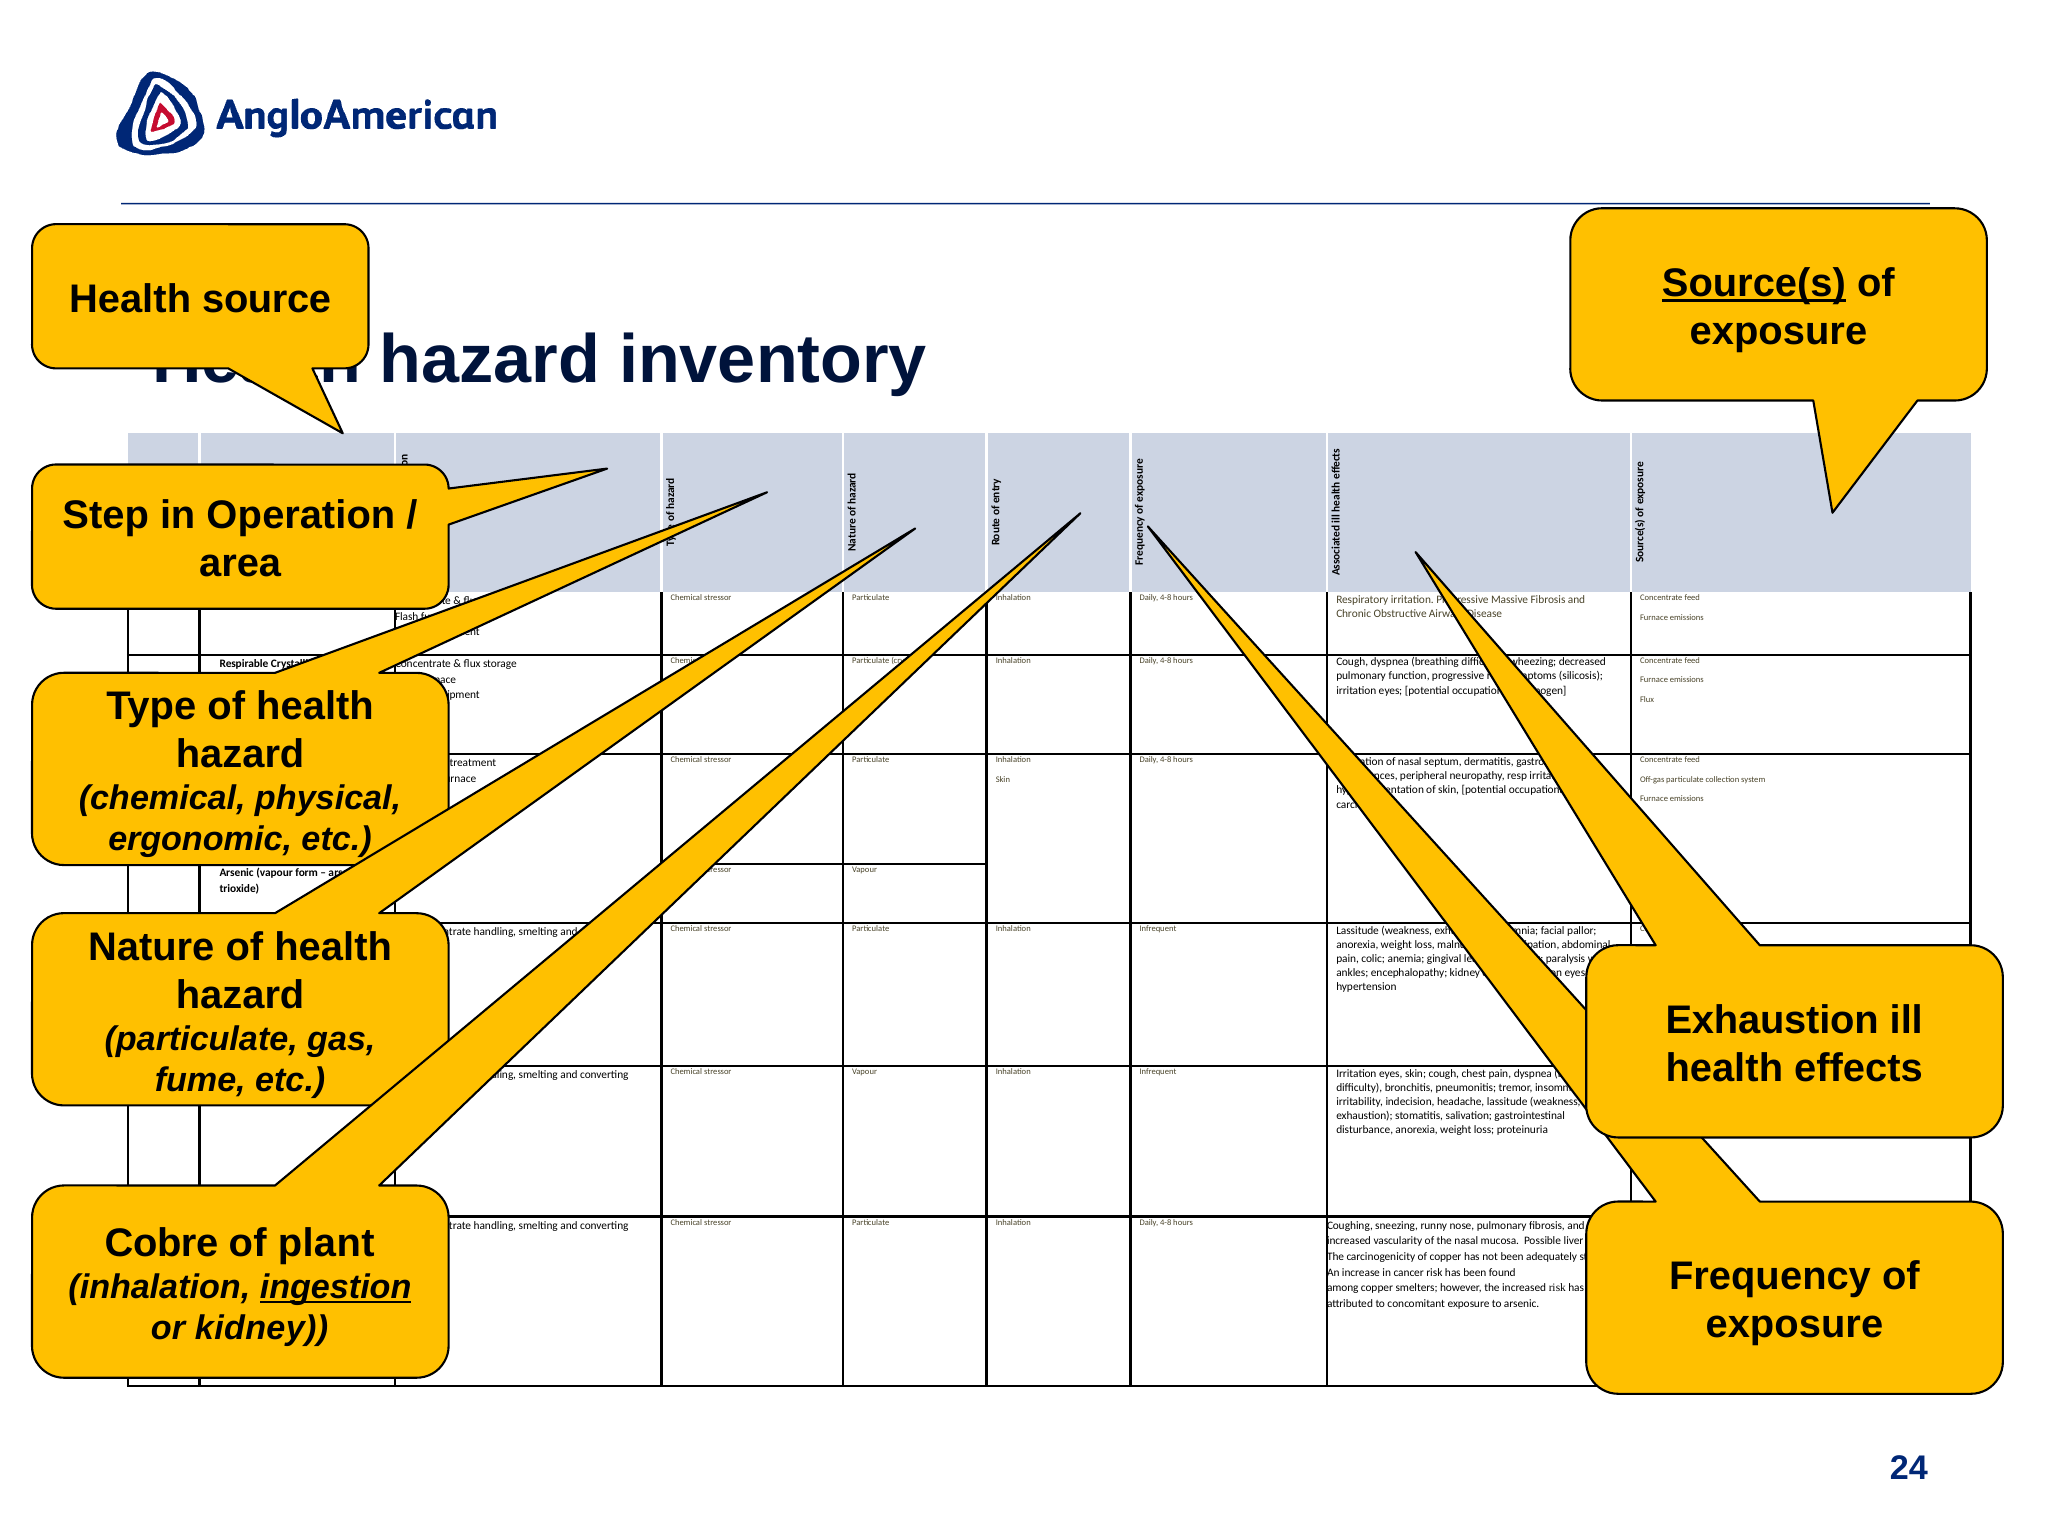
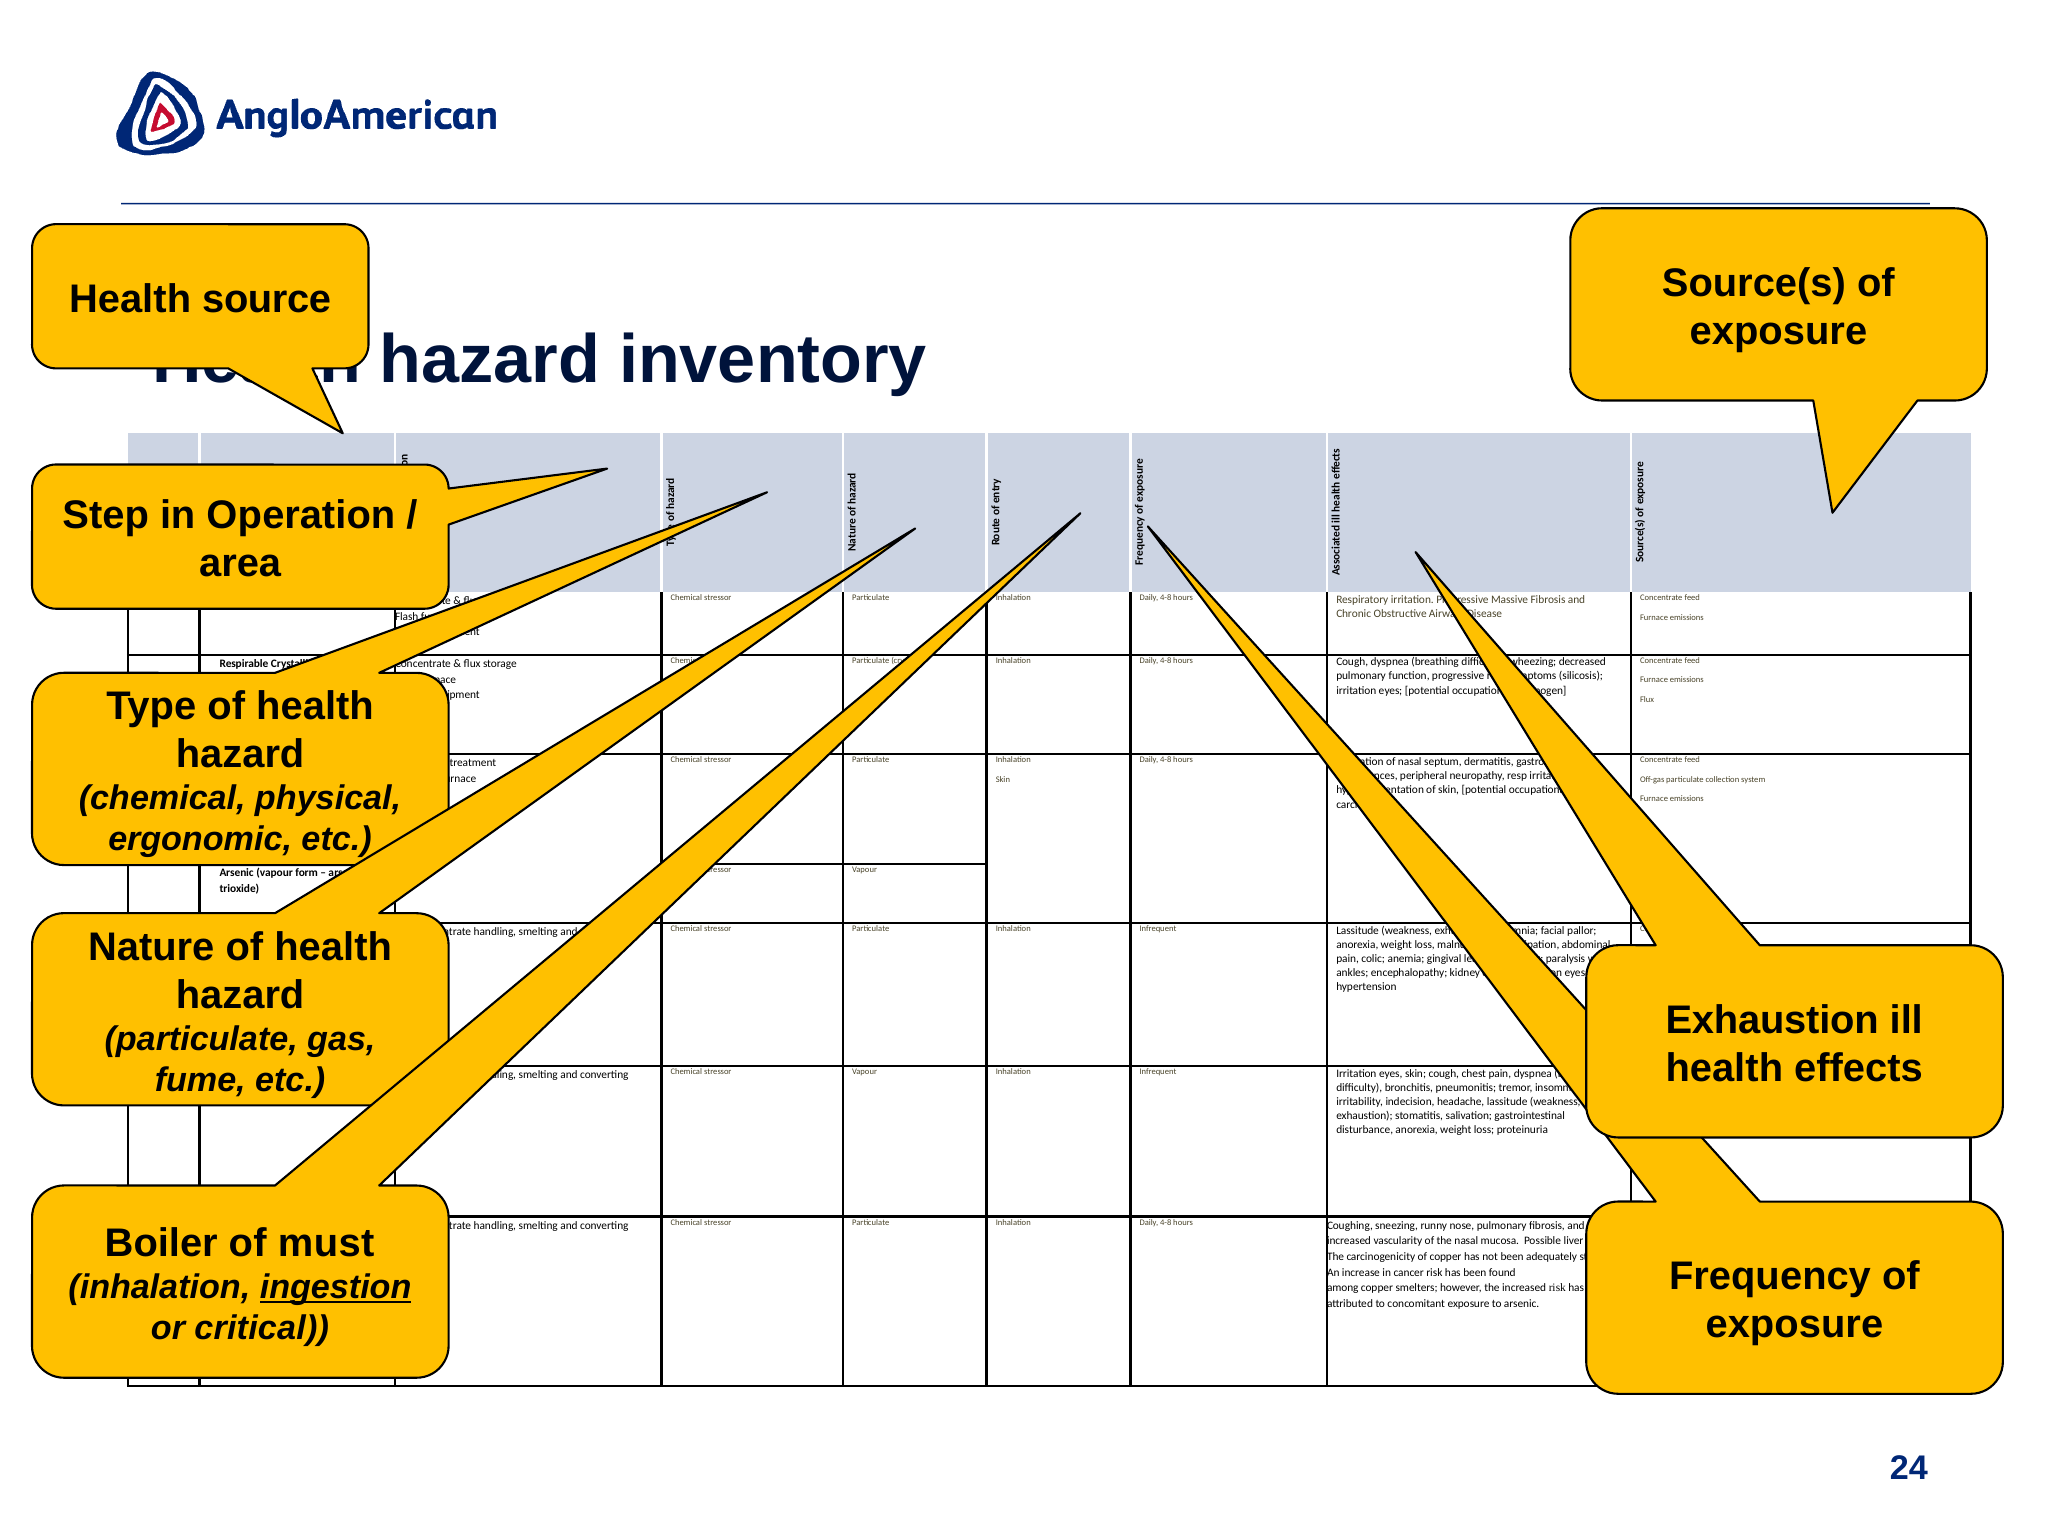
Source(s underline: present -> none (1754, 283)
Cobre: Cobre -> Boiler (161, 1244)
plant: plant -> must (326, 1244)
or kidney: kidney -> critical (262, 1329)
